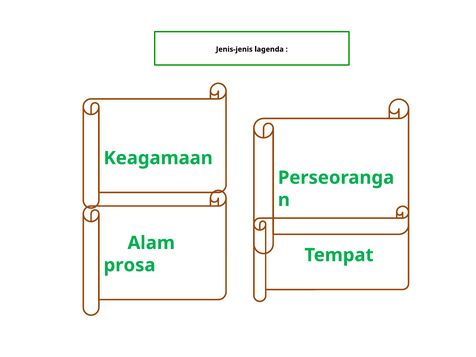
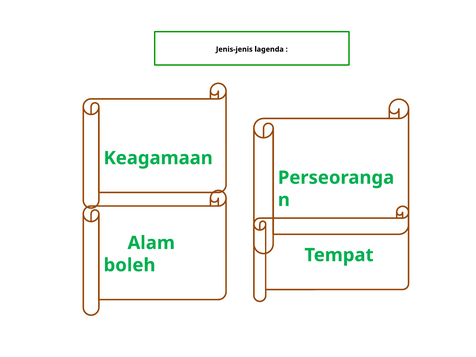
prosa: prosa -> boleh (130, 265)
